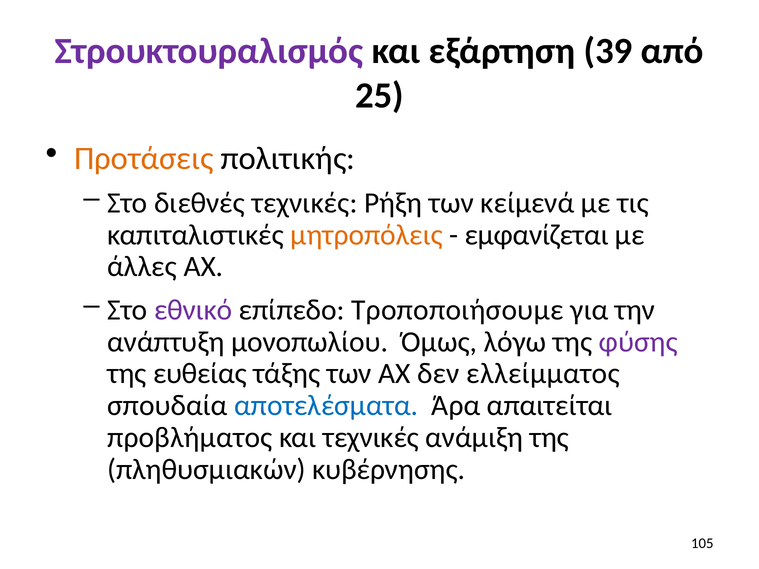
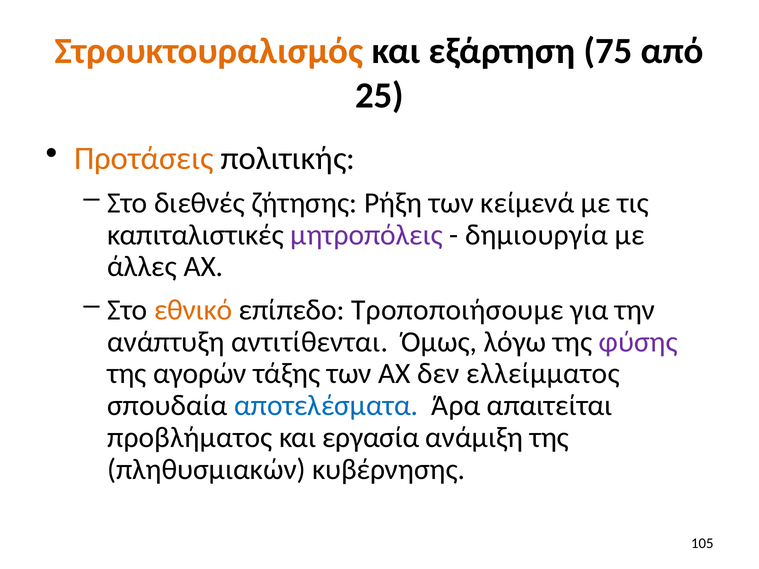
Στρουκτουραλισμός colour: purple -> orange (209, 51)
39: 39 -> 75 (608, 51)
διεθνές τεχνικές: τεχνικές -> ζήτησης (304, 203)
μητροπόλεις colour: orange -> purple (367, 235)
εμφανίζεται: εμφανίζεται -> δημιουργία (536, 235)
εθνικό colour: purple -> orange (193, 310)
μονοπωλίου: μονοπωλίου -> αντιτίθενται (310, 342)
ευθείας: ευθείας -> αγορών (200, 374)
και τεχνικές: τεχνικές -> εργασία (371, 438)
